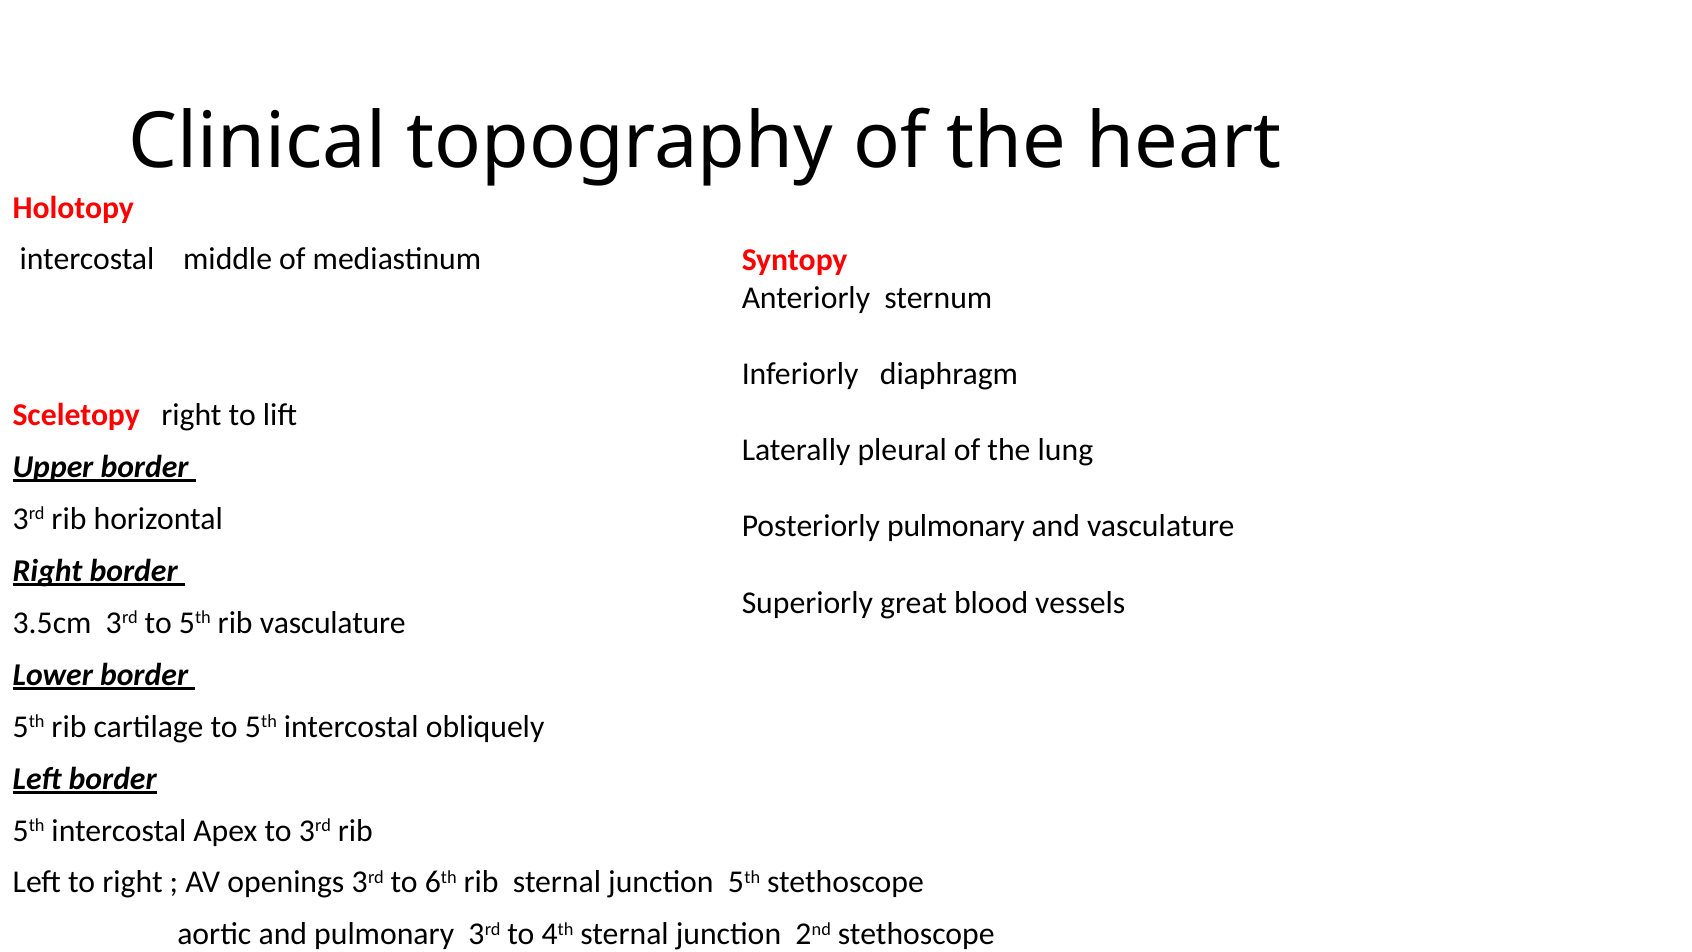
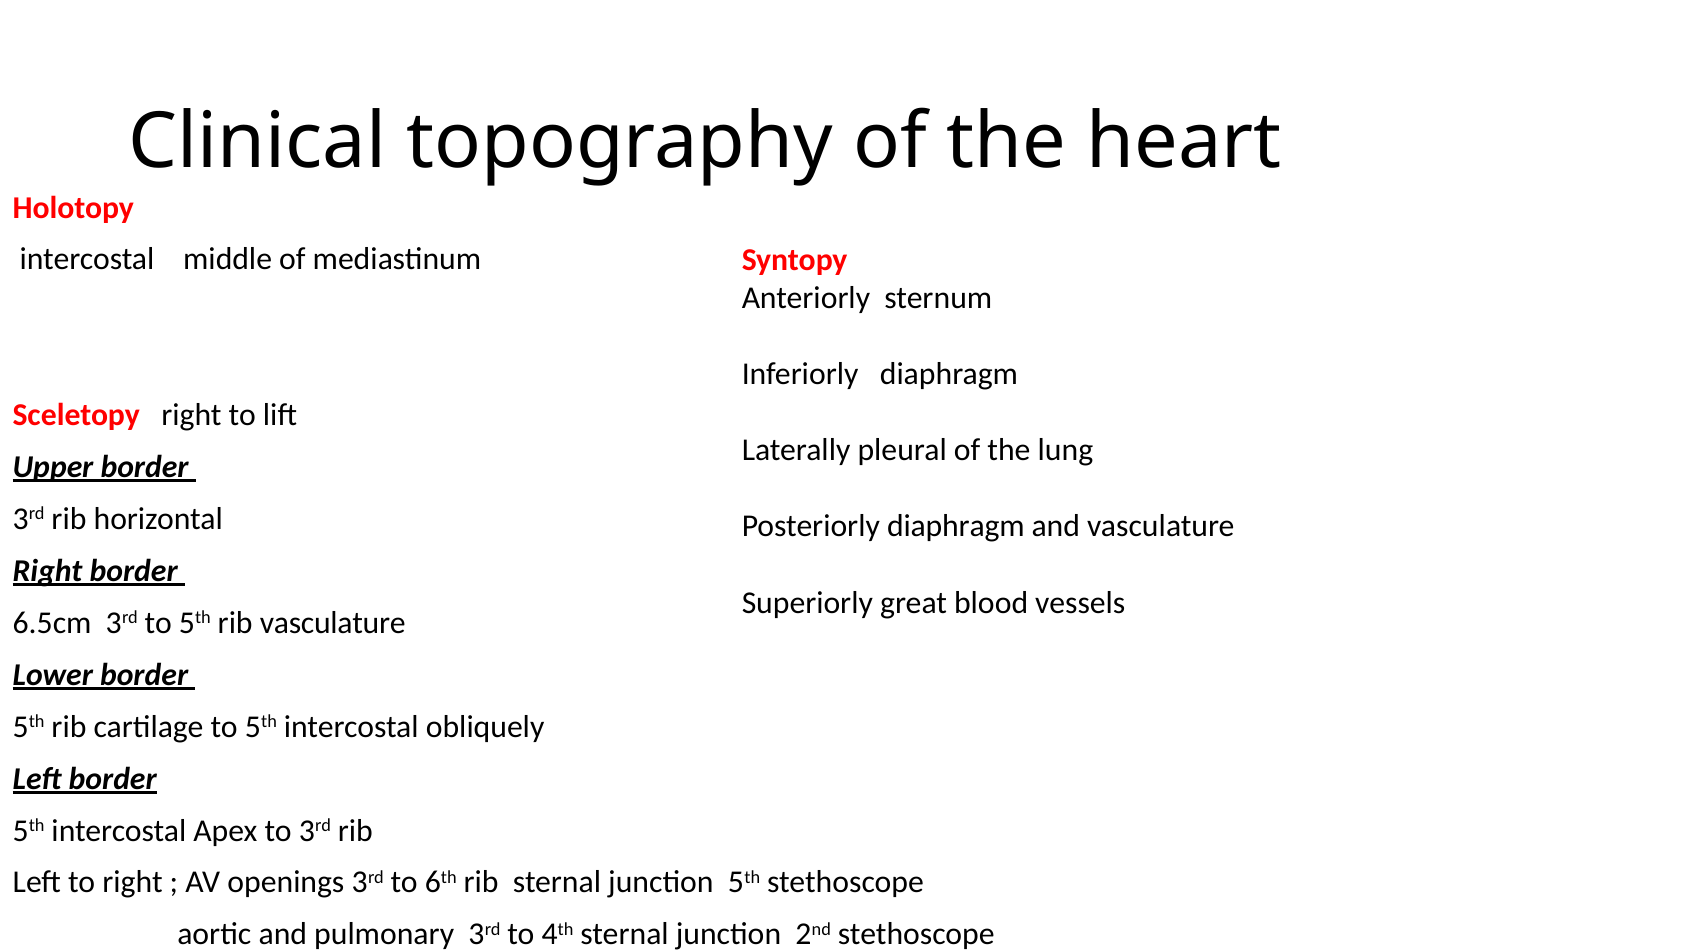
Posteriorly pulmonary: pulmonary -> diaphragm (956, 526)
3.5cm: 3.5cm -> 6.5cm (52, 623)
